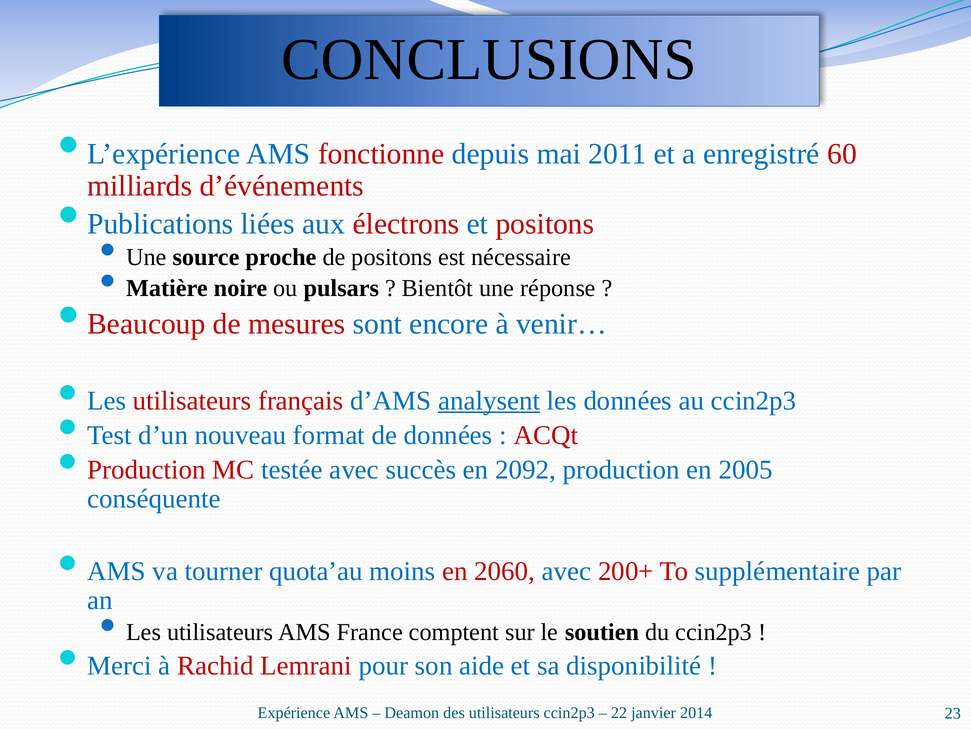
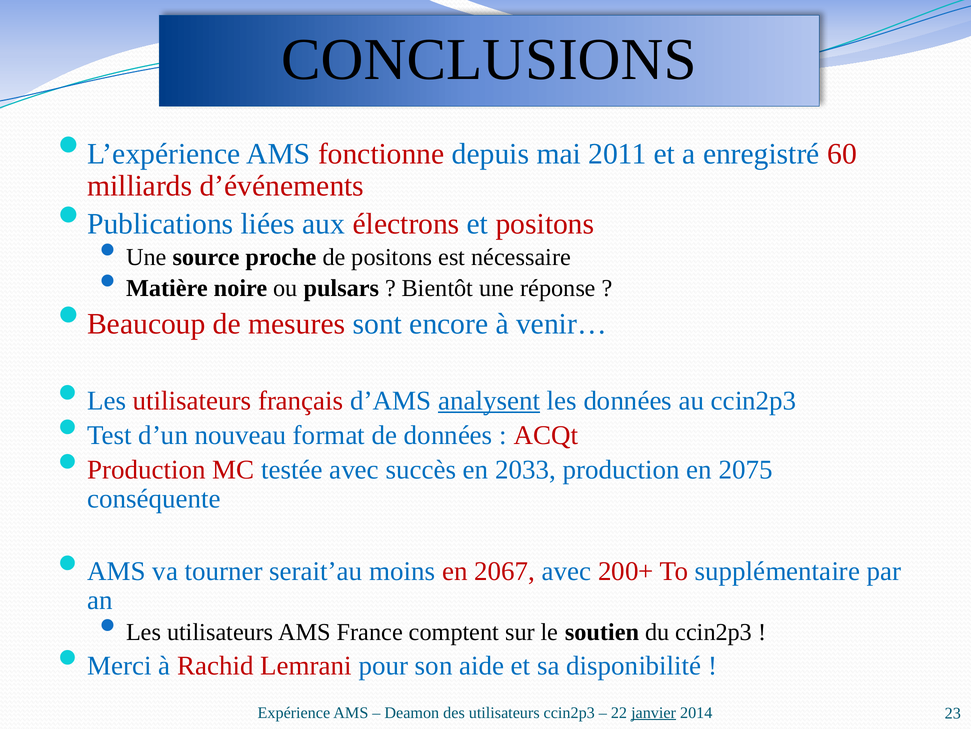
2092: 2092 -> 2033 (525, 469)
2005: 2005 -> 2075 (746, 469)
quota’au: quota’au -> serait’au (316, 571)
2060: 2060 -> 2067 (505, 571)
janvier underline: none -> present (654, 712)
